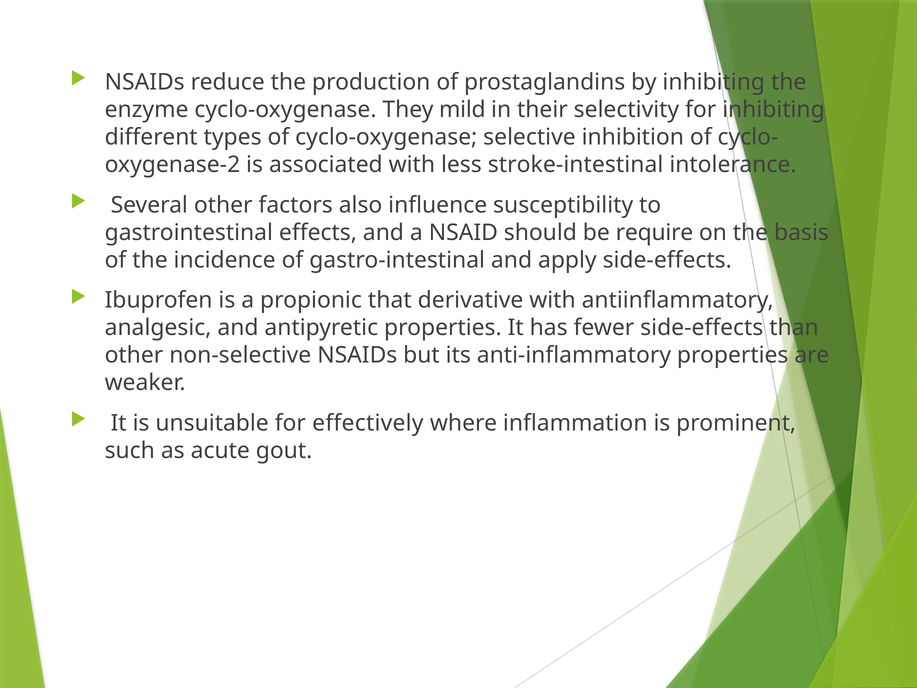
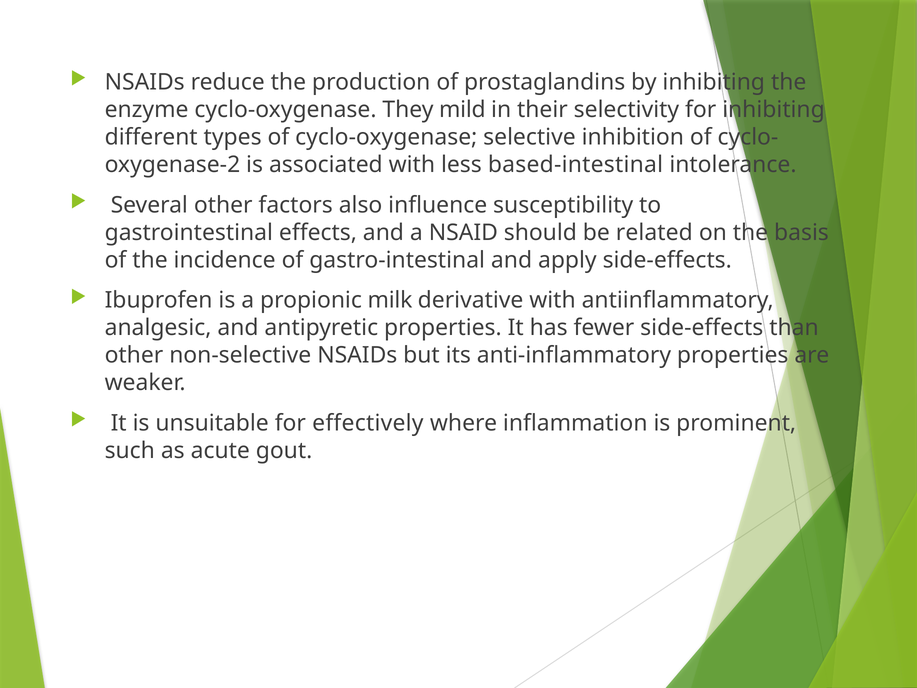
stroke-intestinal: stroke-intestinal -> based-intestinal (575, 165)
require: require -> related (654, 232)
that: that -> milk (390, 300)
